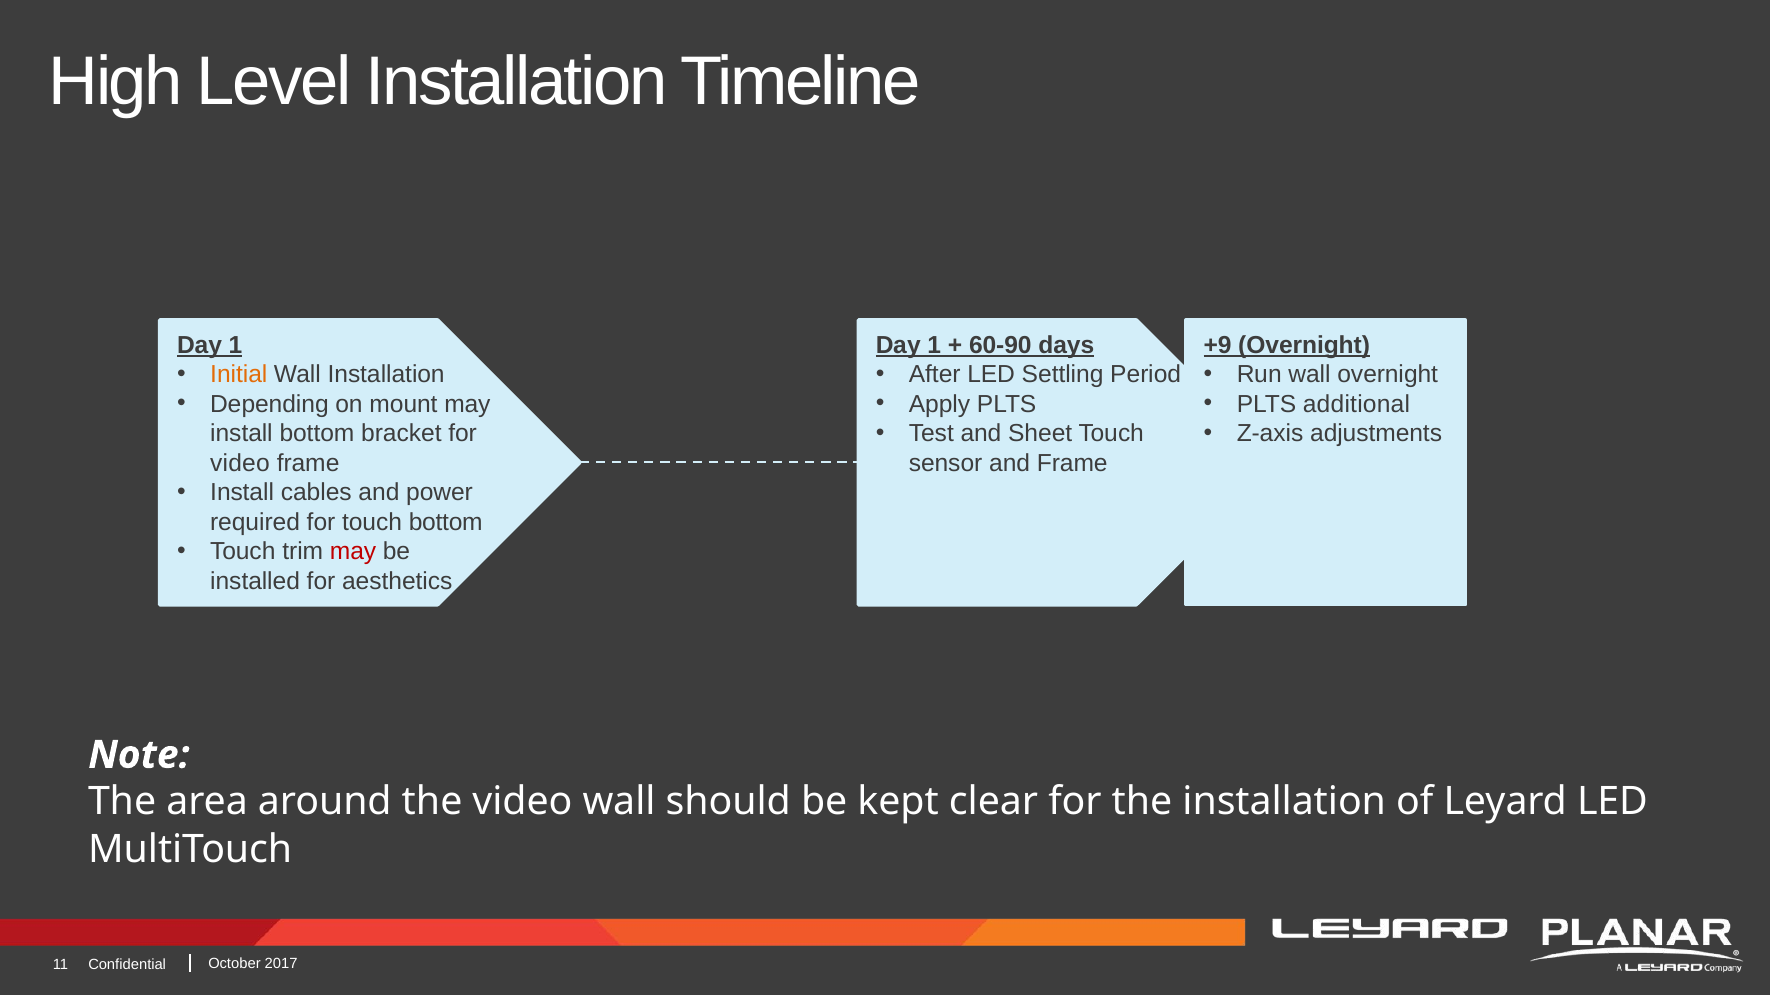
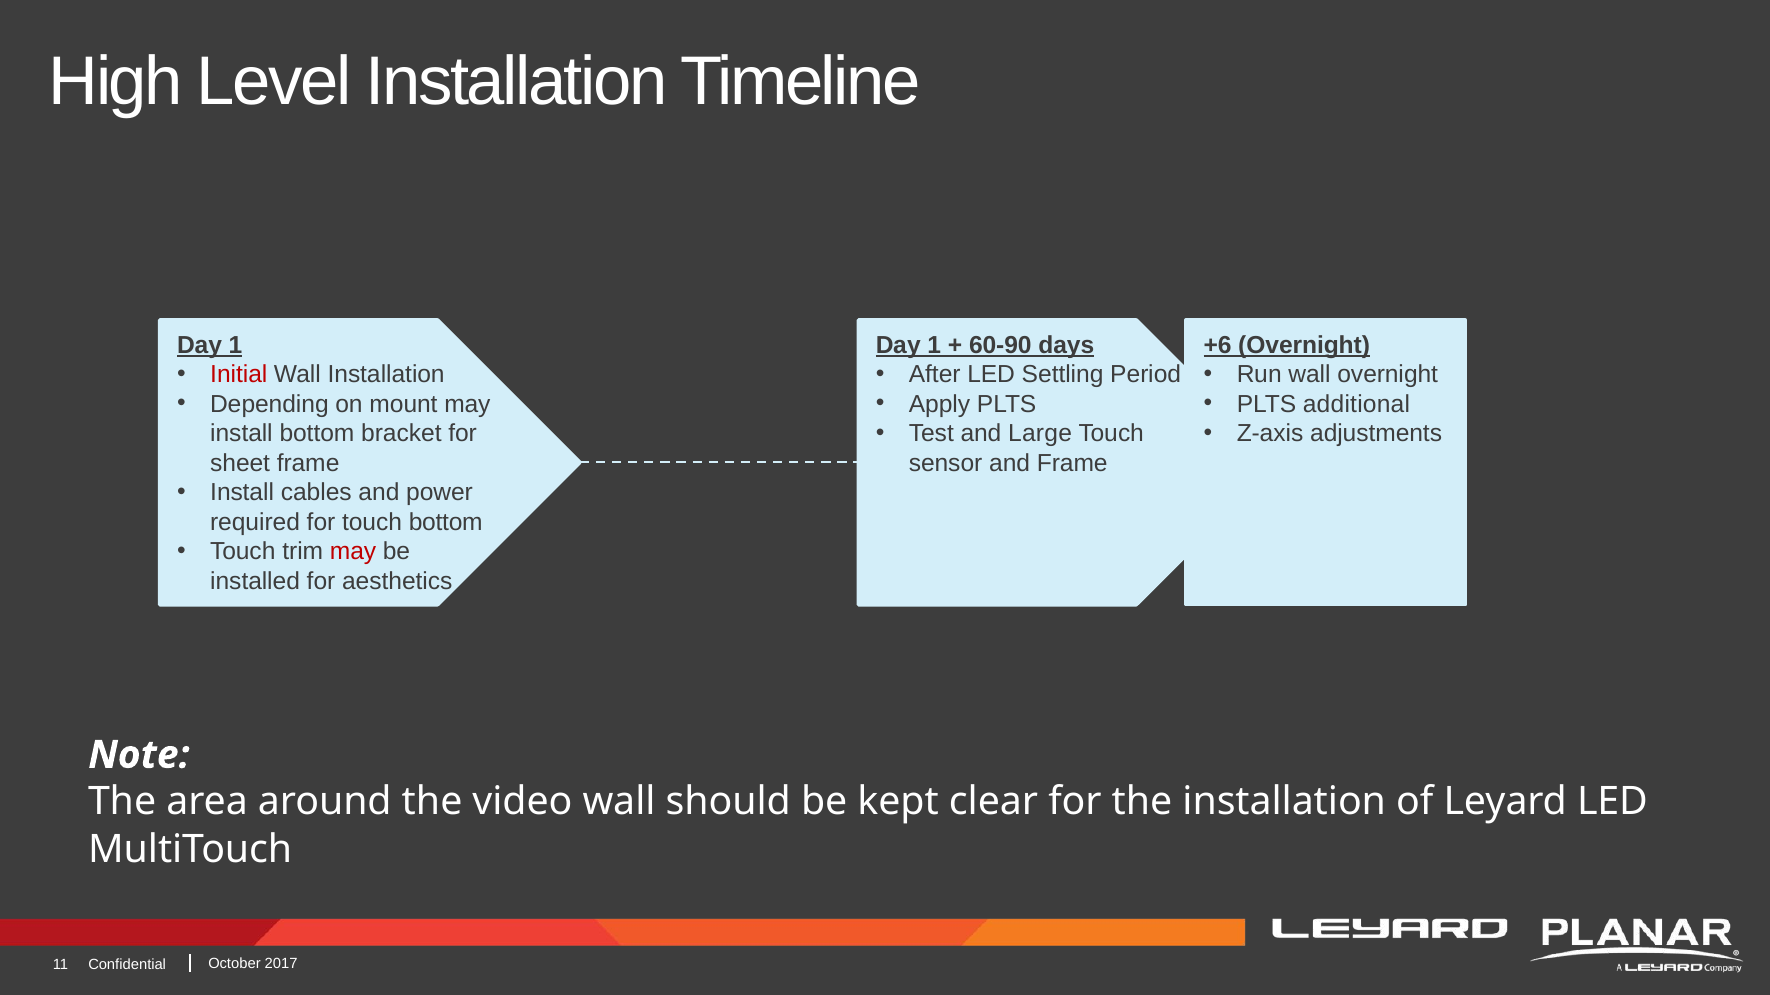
+9: +9 -> +6 (1218, 345)
Initial colour: orange -> red (239, 375)
Sheet: Sheet -> Large (1040, 434)
video: video -> sheet (240, 464)
